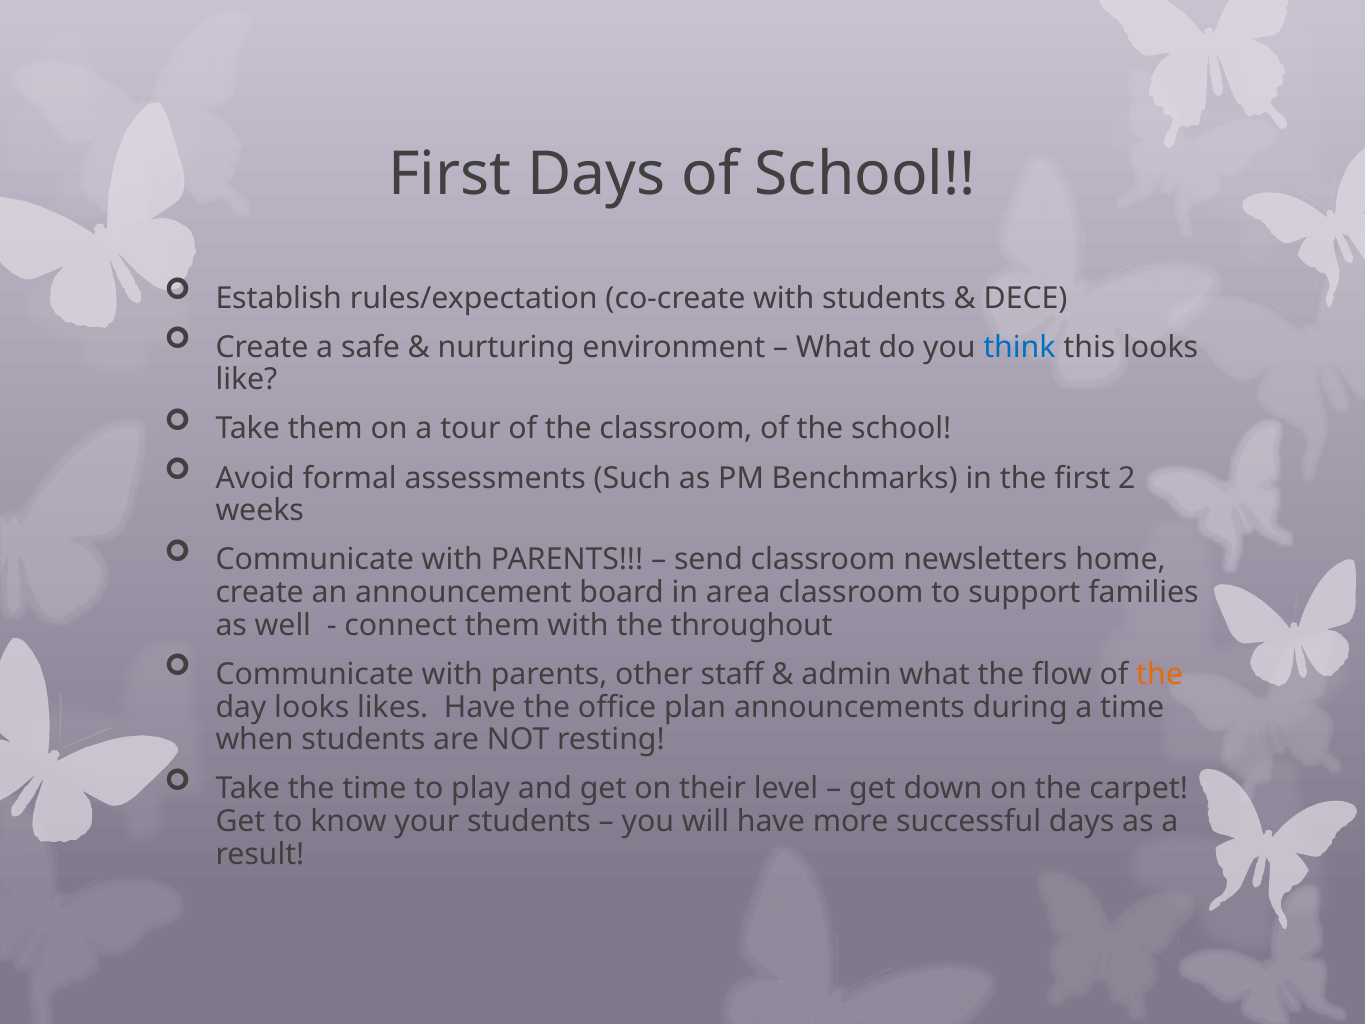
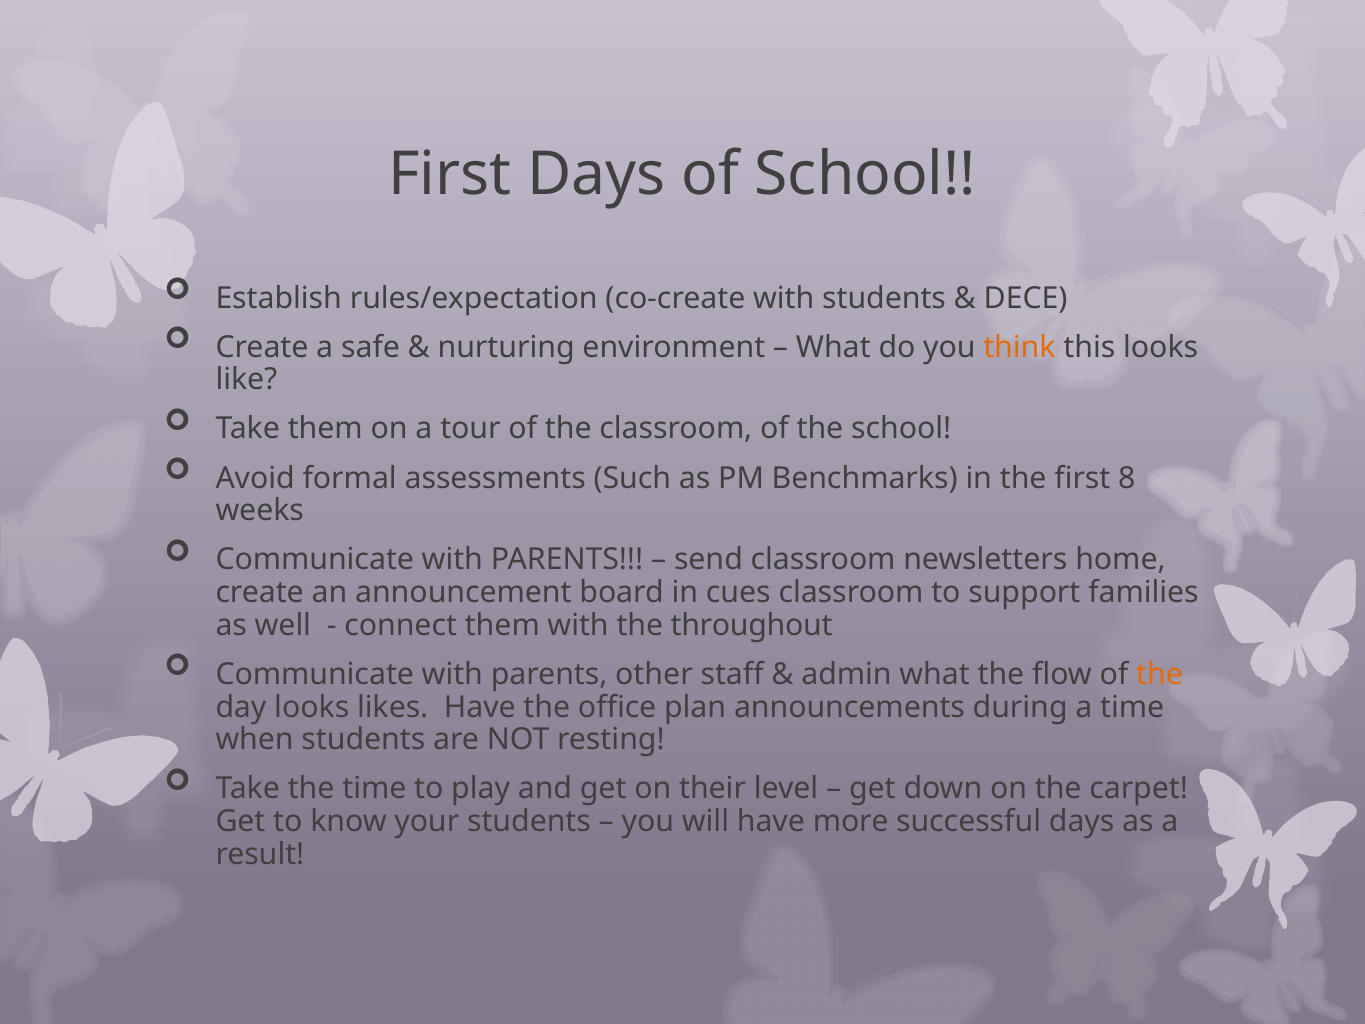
think colour: blue -> orange (1019, 347)
2: 2 -> 8 (1127, 478)
area: area -> cues (738, 592)
